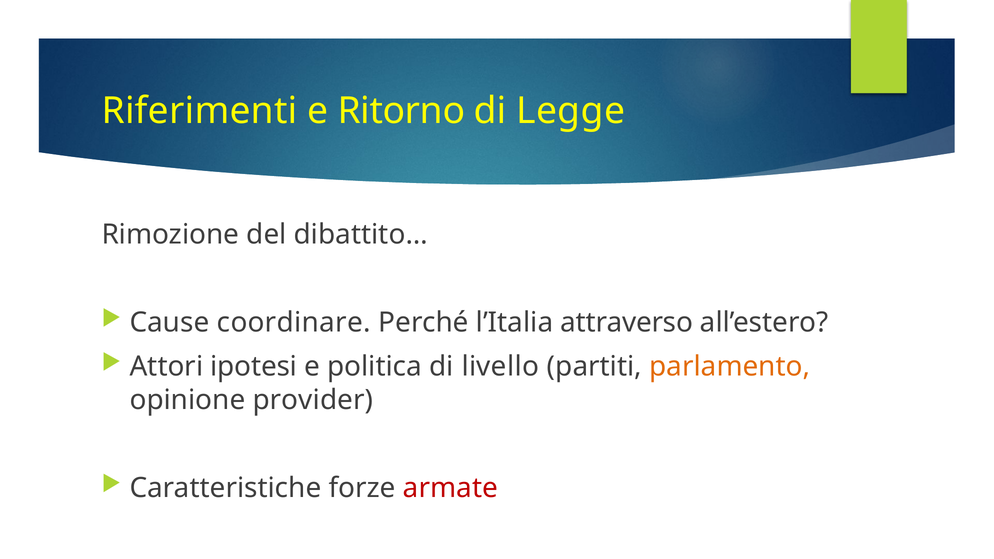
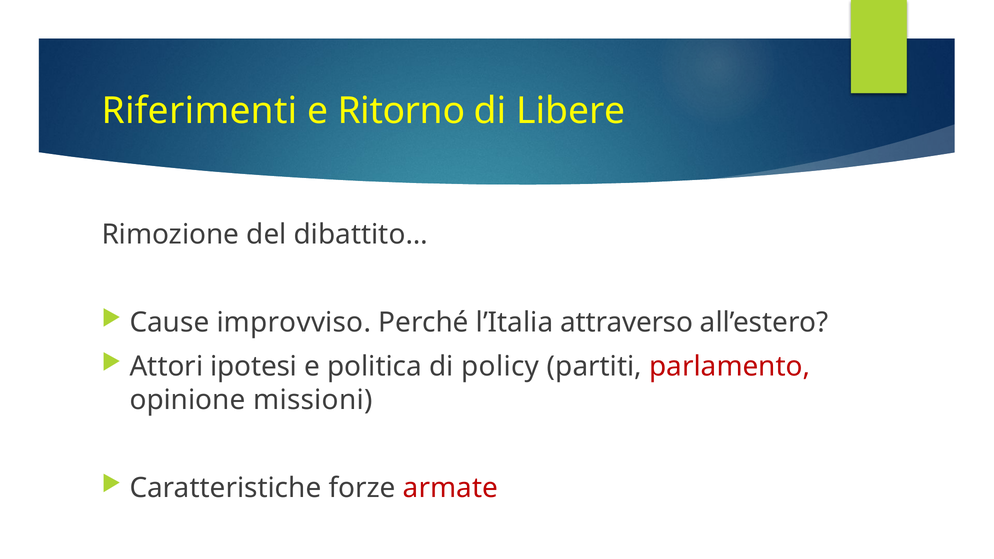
Legge: Legge -> Libere (571, 111)
coordinare: coordinare -> improvviso (294, 323)
livello: livello -> policy (500, 367)
parlamento colour: orange -> red (730, 367)
provider: provider -> missioni (313, 400)
